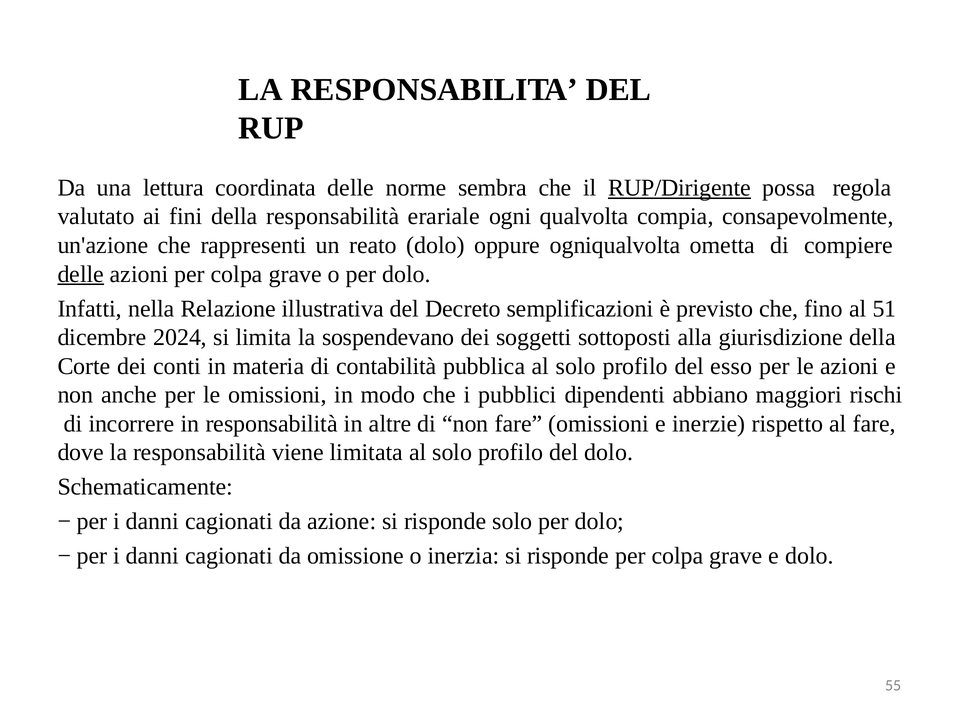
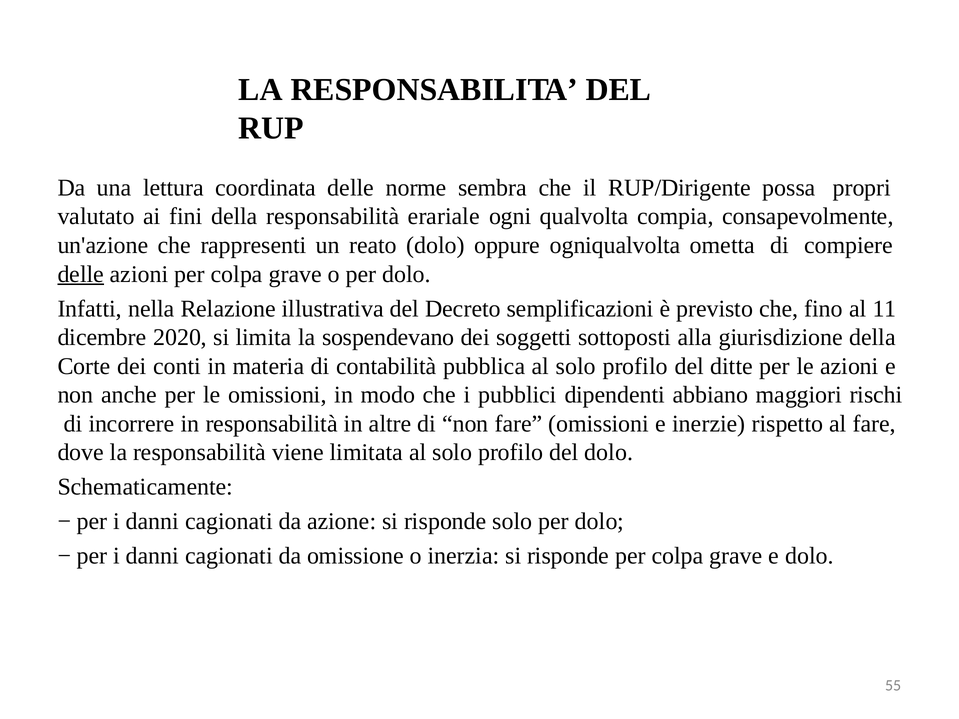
RUP/Dirigente underline: present -> none (680, 188)
regola: regola -> propri (862, 188)
51: 51 -> 11 (884, 309)
2024: 2024 -> 2020 (180, 337)
esso: esso -> ditte (732, 366)
